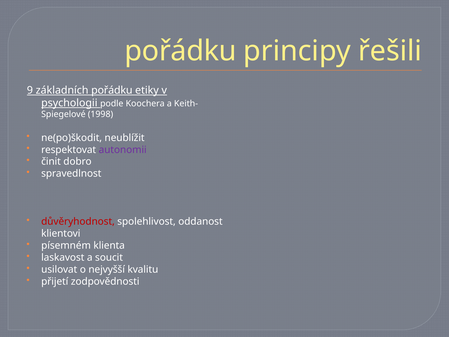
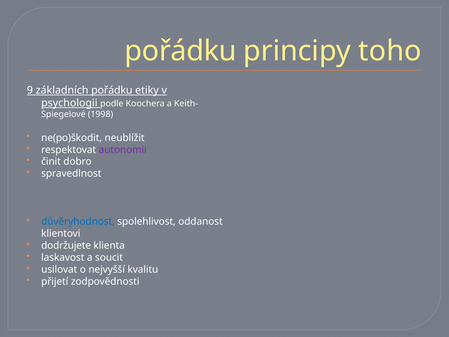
řešili: řešili -> toho (390, 51)
důvěryhodnost colour: red -> blue (78, 221)
písemném: písemném -> dodržujete (66, 245)
